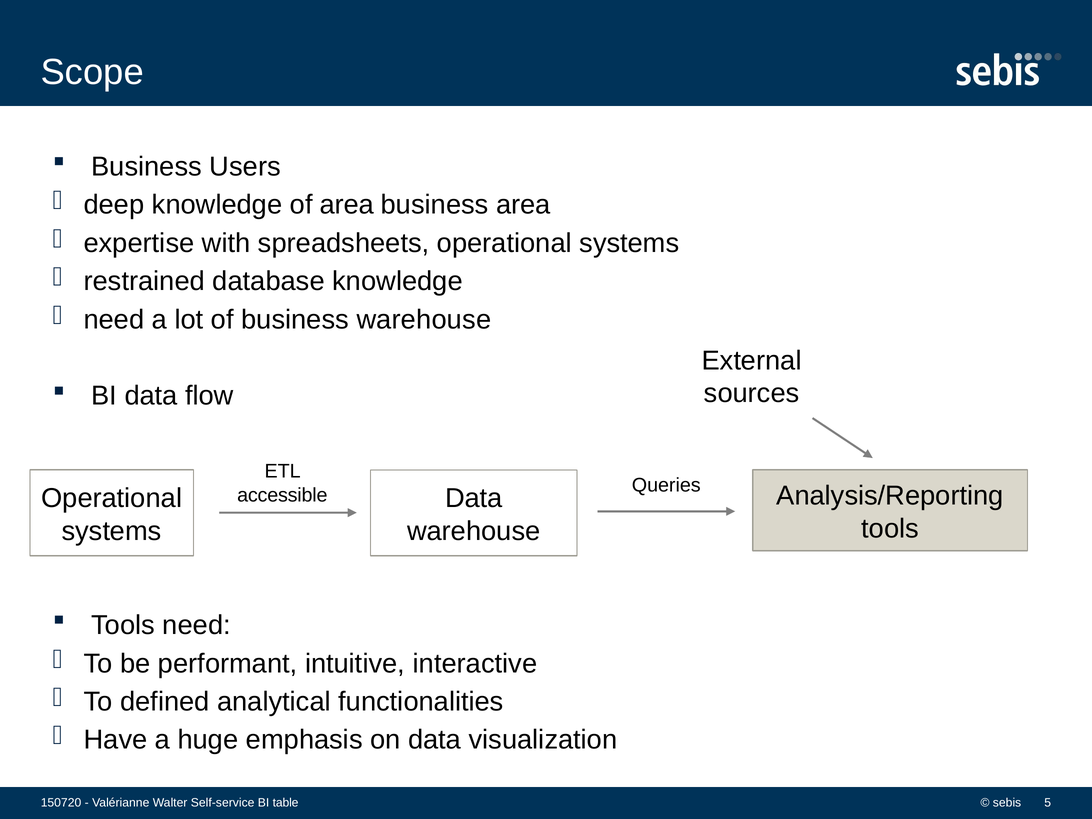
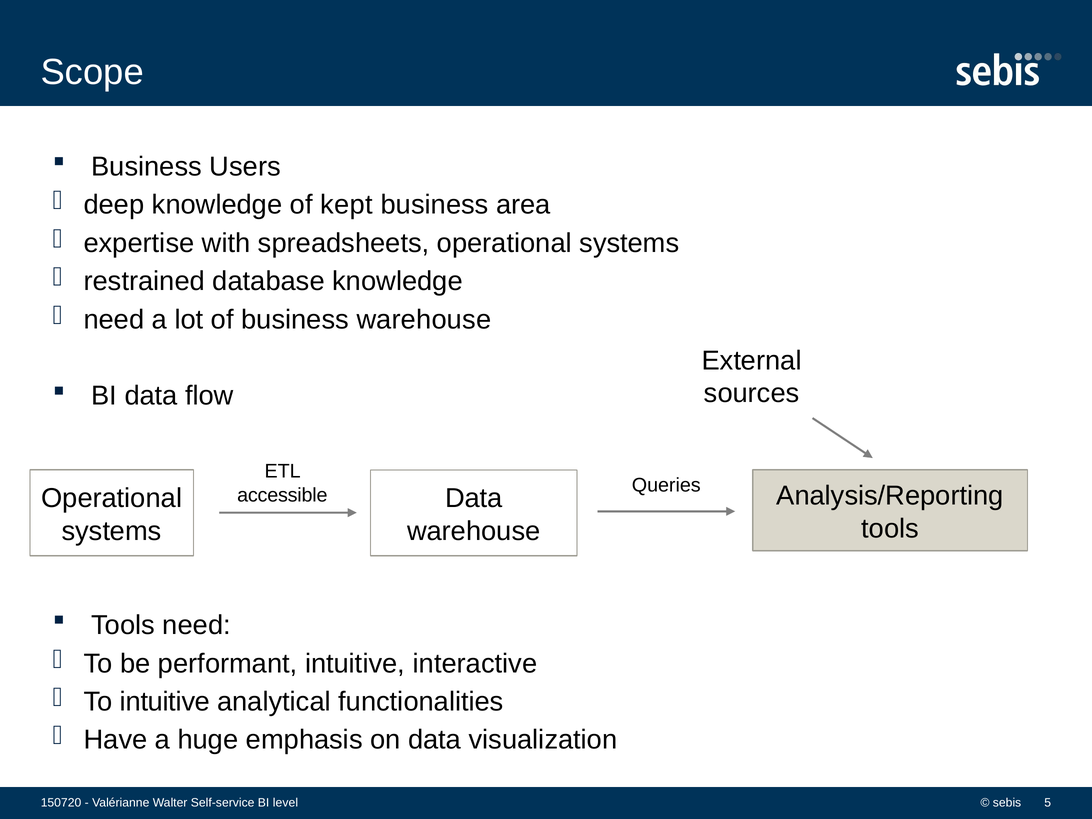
of area: area -> kept (347, 205)
To defined: defined -> intuitive (165, 702)
table: table -> level (285, 803)
